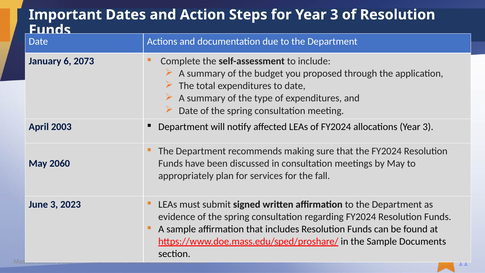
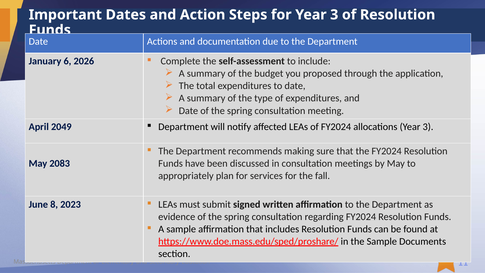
2073: 2073 -> 2026 (84, 61)
2003: 2003 -> 2049 (61, 127)
2060: 2060 -> 2083 (60, 163)
June 3: 3 -> 8 (54, 204)
